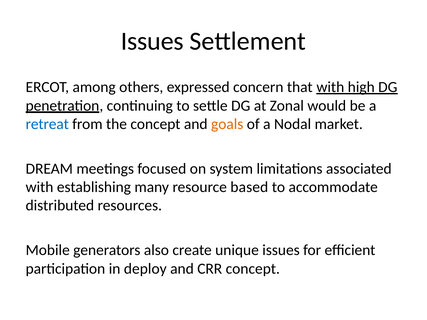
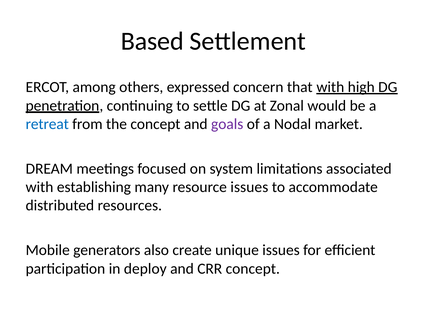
Issues: Issues -> Based (152, 41)
goals colour: orange -> purple (227, 124)
resource based: based -> issues (249, 187)
